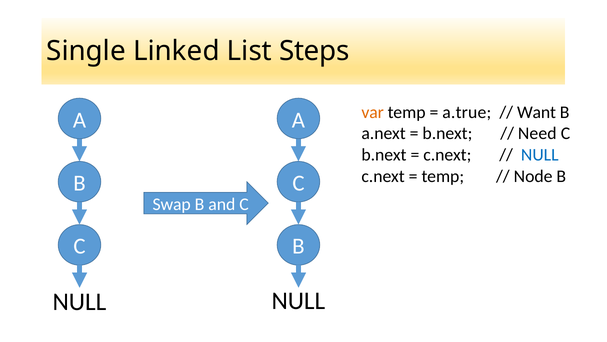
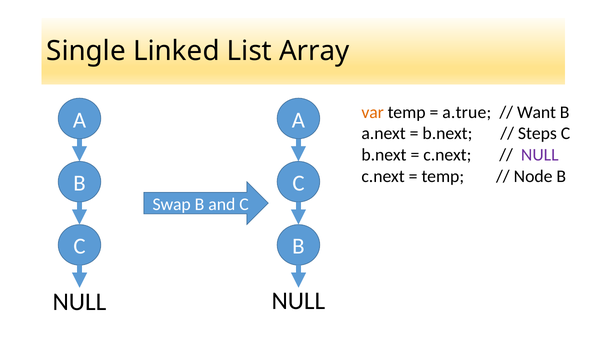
Steps: Steps -> Array (314, 51)
Need: Need -> Steps (537, 133)
NULL colour: blue -> purple (540, 155)
